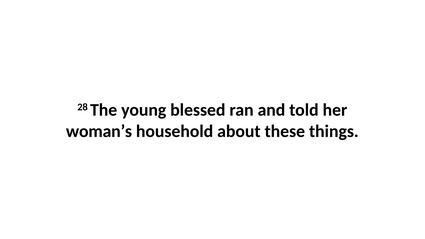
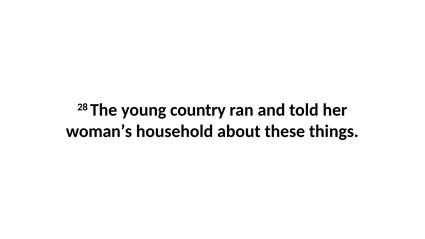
blessed: blessed -> country (198, 110)
